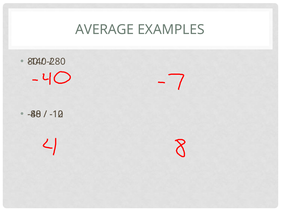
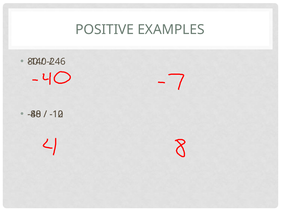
AVERAGE: AVERAGE -> POSITIVE (105, 29)
80: 80 -> 46 (60, 62)
